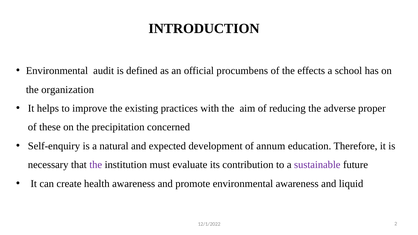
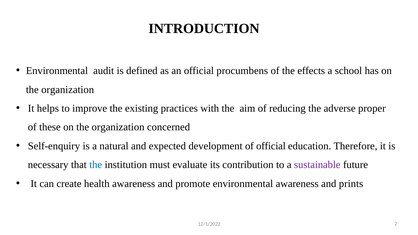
these on the precipitation: precipitation -> organization (118, 127)
of annum: annum -> official (271, 146)
the colour: purple -> blue (96, 165)
liquid: liquid -> prints (351, 184)
